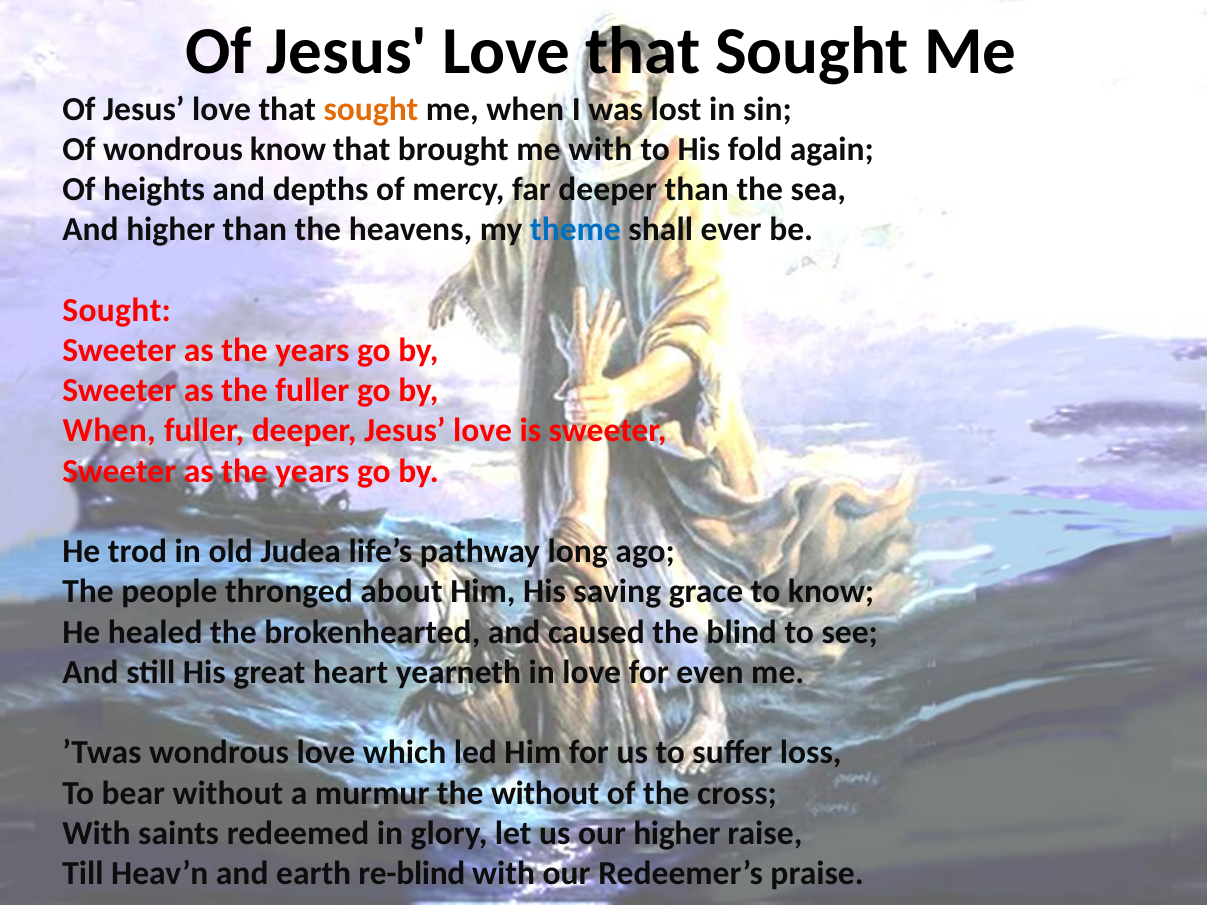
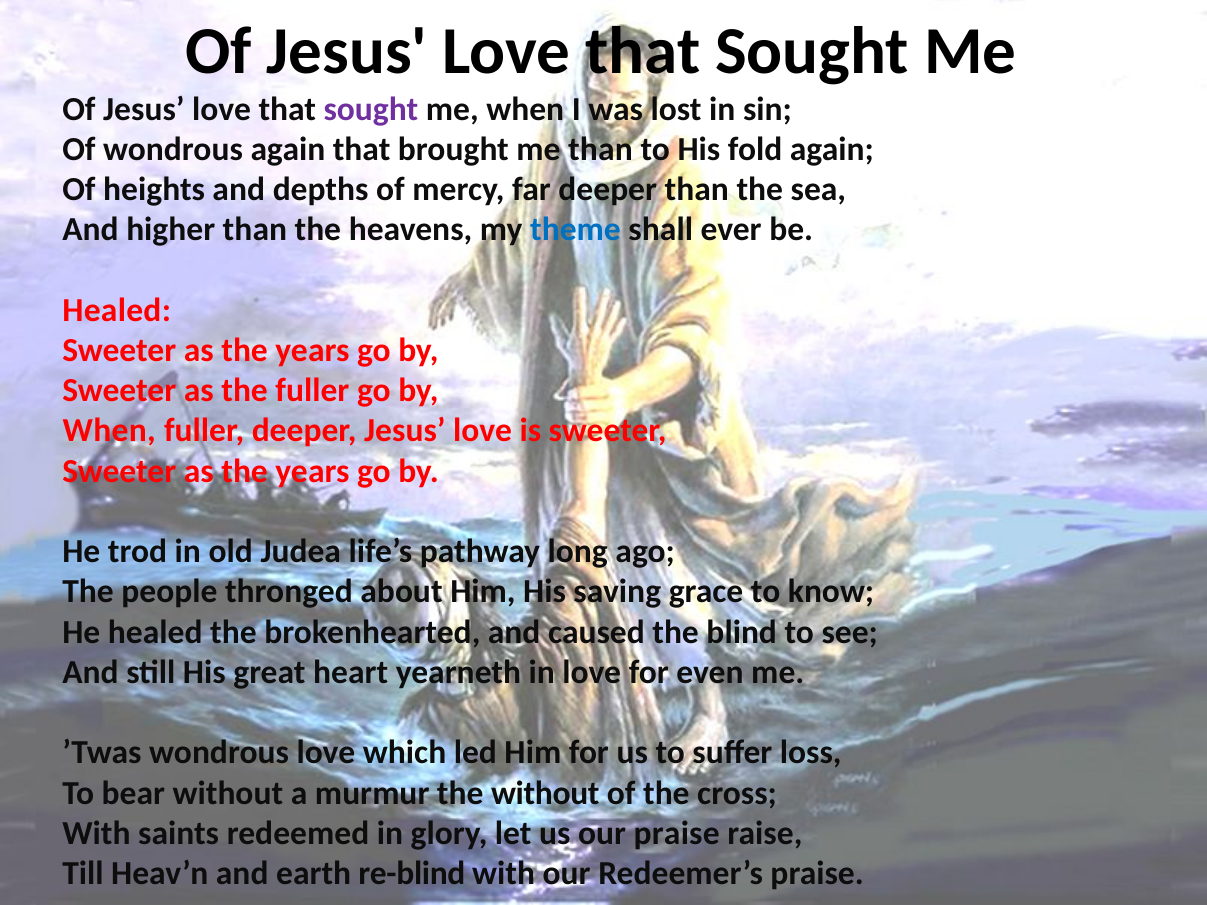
sought colour: orange -> purple (371, 109)
wondrous know: know -> again (288, 149)
me with: with -> than (600, 149)
Sought: Sought -> Healed (117, 310)
our higher: higher -> praise (677, 833)
